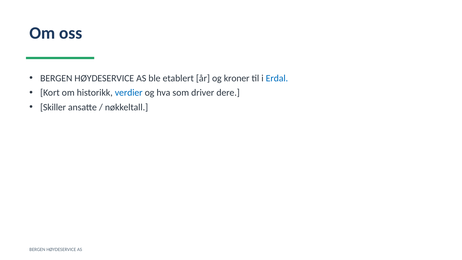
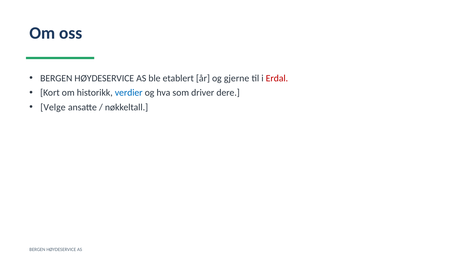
kroner: kroner -> gjerne (237, 78)
Erdal colour: blue -> red (277, 78)
Skiller: Skiller -> Velge (53, 107)
